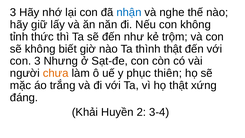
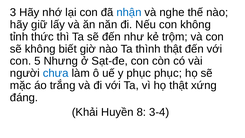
con 3: 3 -> 5 (37, 61)
chưa colour: orange -> blue (56, 73)
phục thiên: thiên -> phục (168, 73)
2: 2 -> 8 (141, 112)
